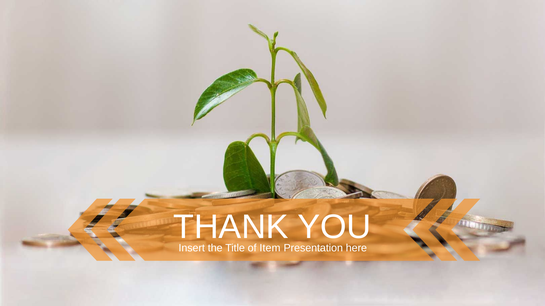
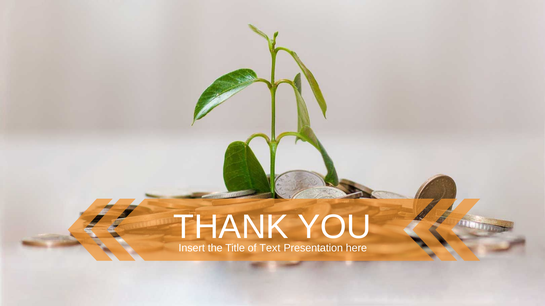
Item: Item -> Text (270, 248)
